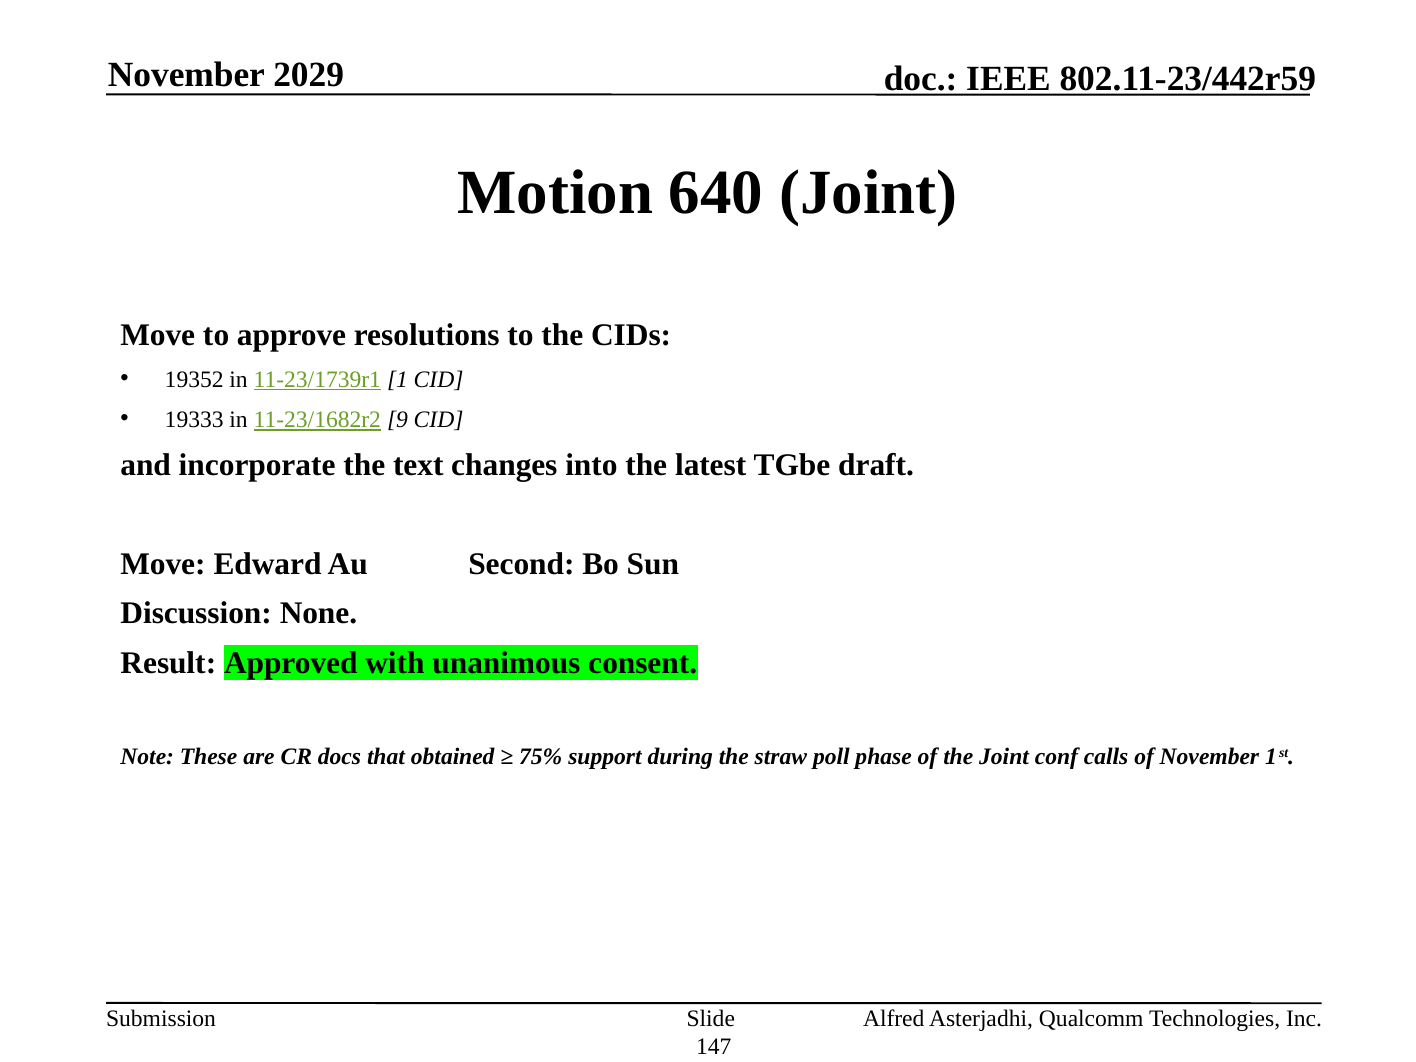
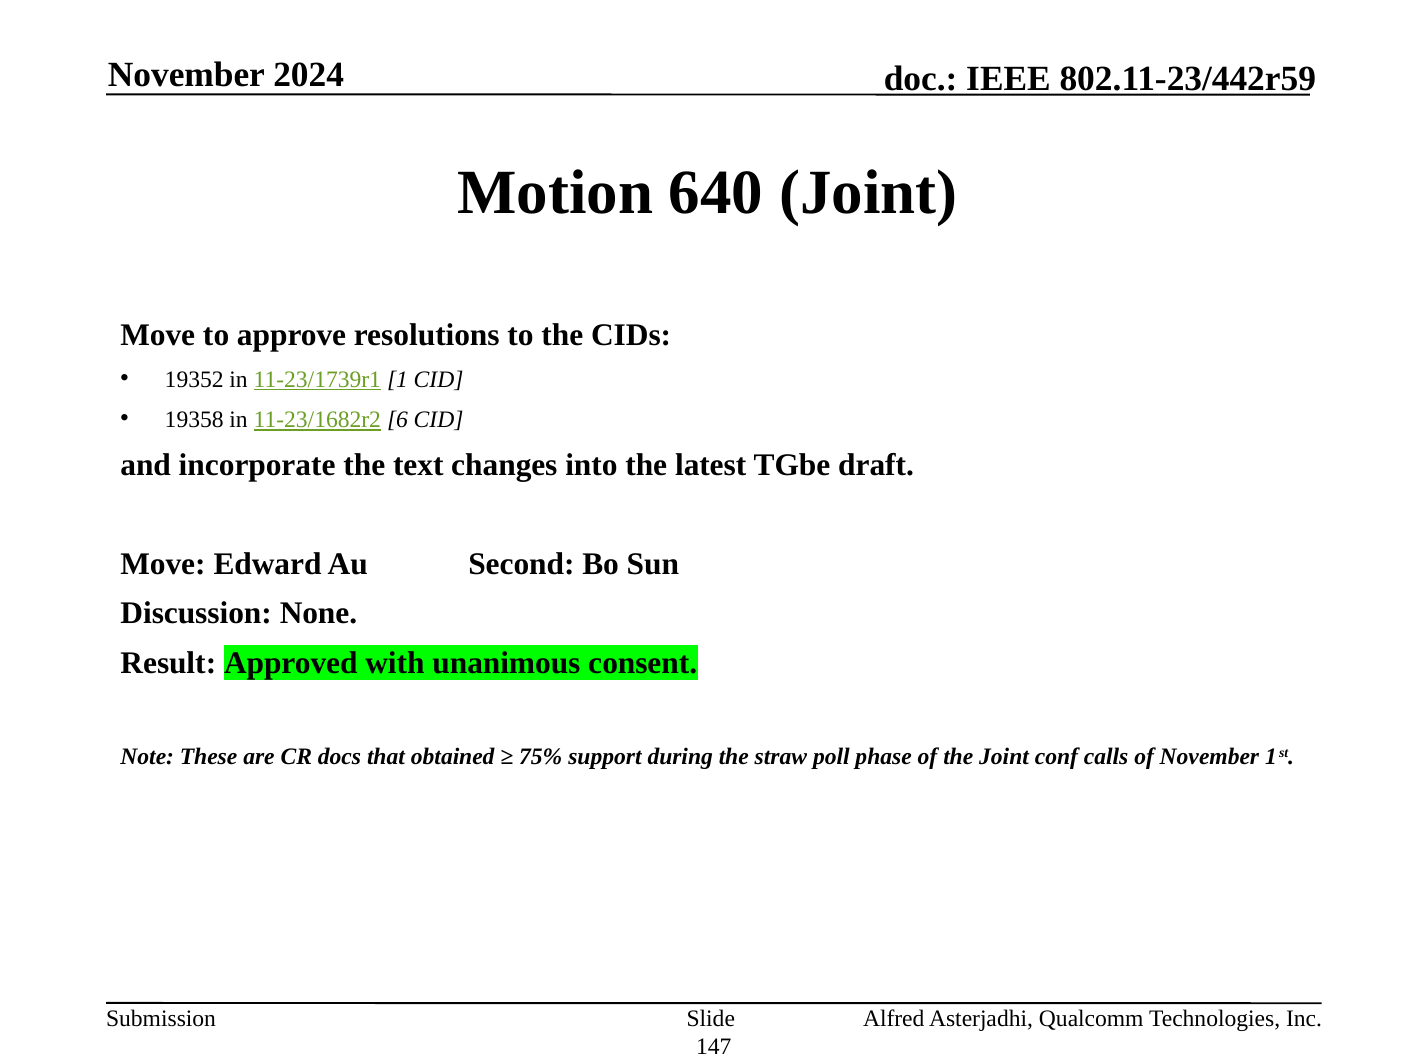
2029: 2029 -> 2024 (309, 75)
19333: 19333 -> 19358 (194, 419)
9: 9 -> 6 (397, 419)
